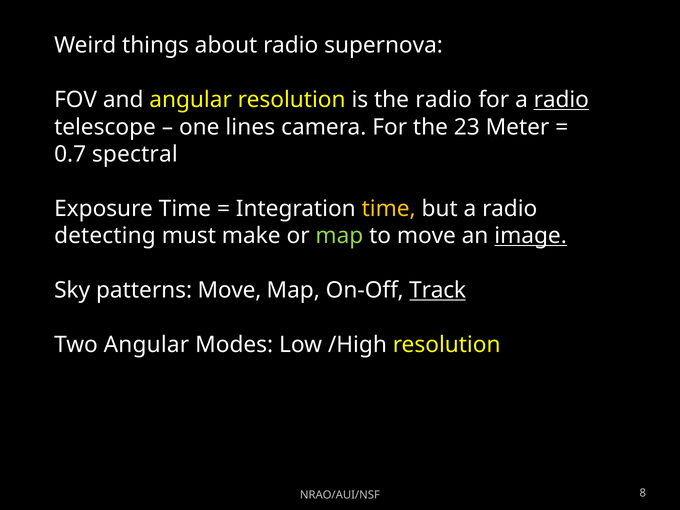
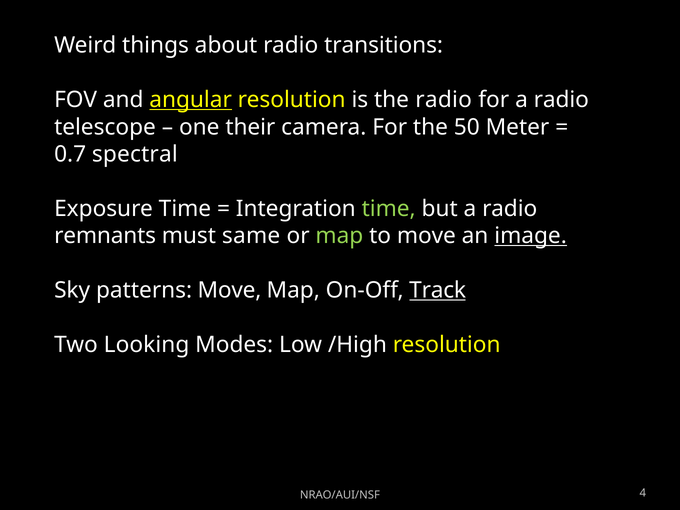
supernova: supernova -> transitions (384, 45)
angular underline: none -> present (191, 100)
radio underline: present -> none (561, 100)
lines: lines -> their (250, 127)
23: 23 -> 50 (467, 127)
time colour: yellow -> light green (389, 209)
detecting: detecting -> remnants (105, 236)
make: make -> same (251, 236)
Two Angular: Angular -> Looking (147, 345)
8: 8 -> 4 (643, 493)
